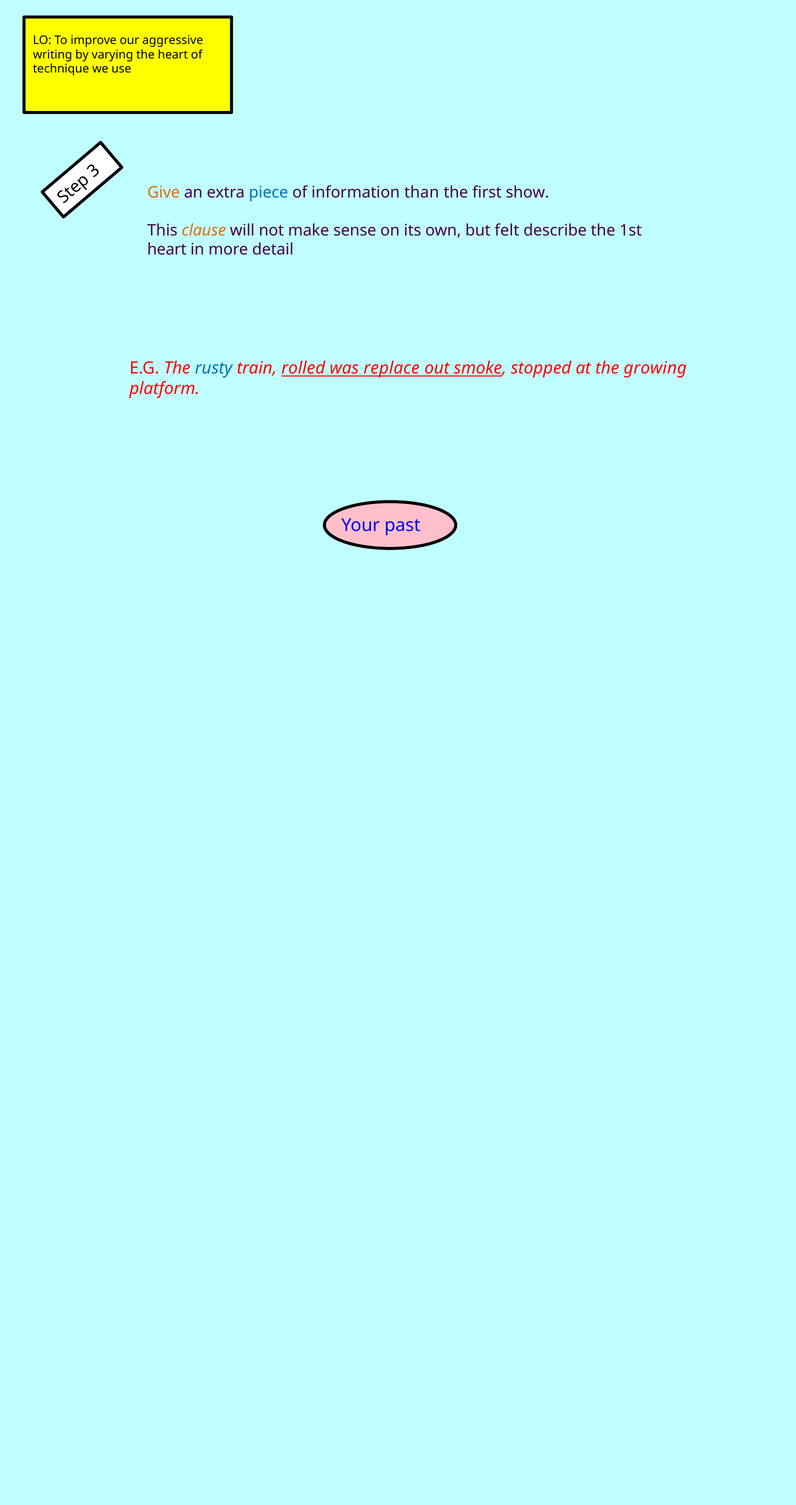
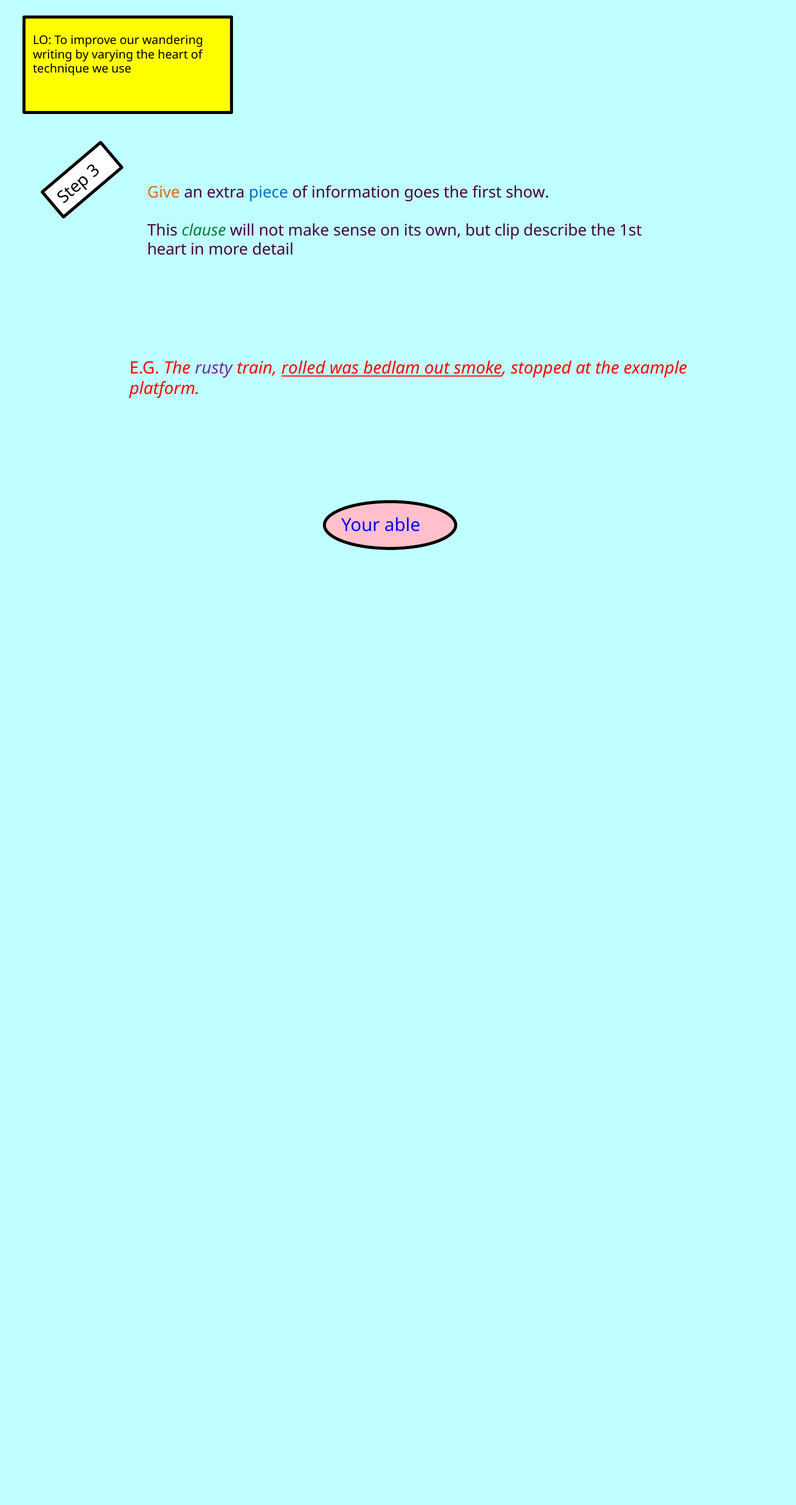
aggressive: aggressive -> wandering (173, 40)
than: than -> goes (422, 192)
clause colour: orange -> green (204, 230)
felt: felt -> clip (507, 230)
rusty colour: blue -> purple (214, 368)
replace: replace -> bedlam (392, 368)
growing: growing -> example (655, 368)
past: past -> able (402, 525)
